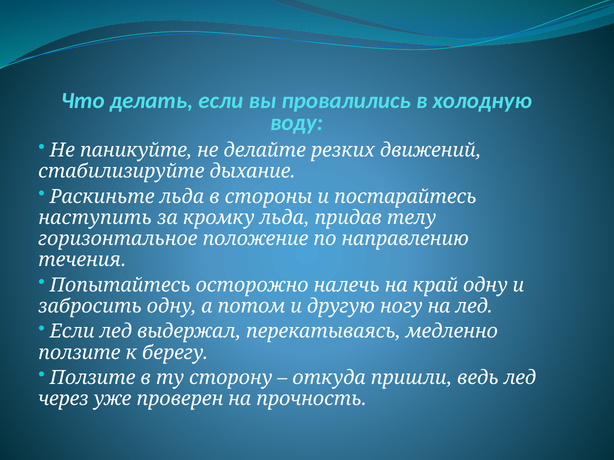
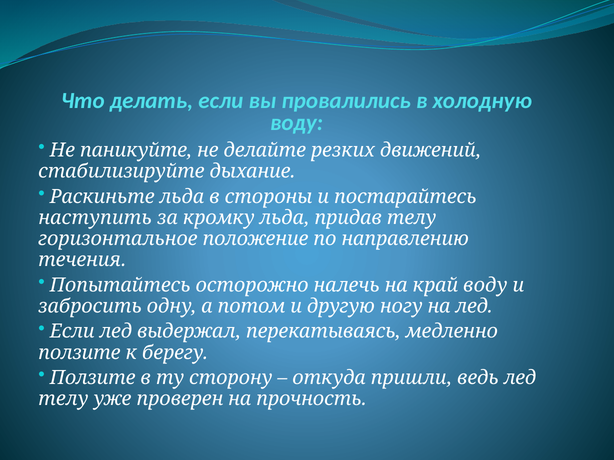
край одну: одну -> воду (485, 285)
через: через -> телу (63, 399)
